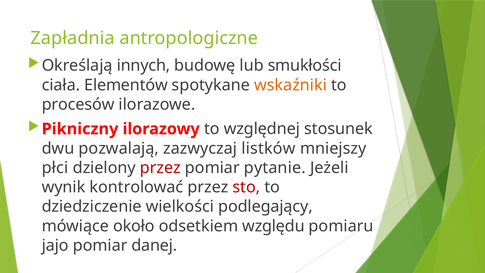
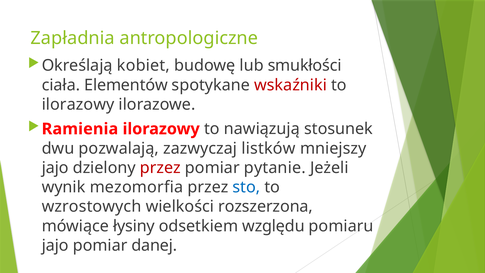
innych: innych -> kobiet (143, 66)
wskaźniki colour: orange -> red (291, 85)
procesów: procesów -> ilorazowy (78, 104)
Pikniczny: Pikniczny -> Ramienia (80, 129)
względnej: względnej -> nawiązują (262, 129)
płci: płci -> jajo (55, 168)
kontrolować: kontrolować -> mezomorfia (136, 187)
sto colour: red -> blue (246, 187)
dziedziczenie: dziedziczenie -> wzrostowych (92, 206)
podlegający: podlegający -> rozszerzona (266, 206)
około: około -> łysiny (134, 226)
